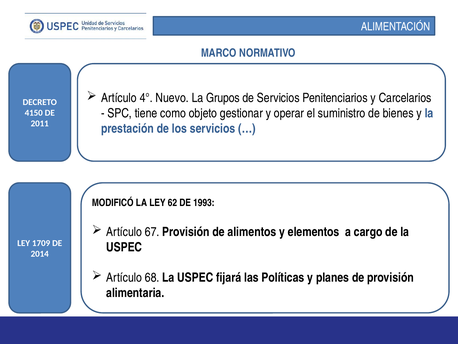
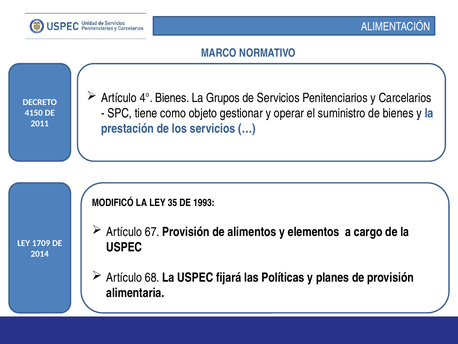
4° Nuevo: Nuevo -> Bienes (172, 98)
62: 62 -> 35 (172, 202)
